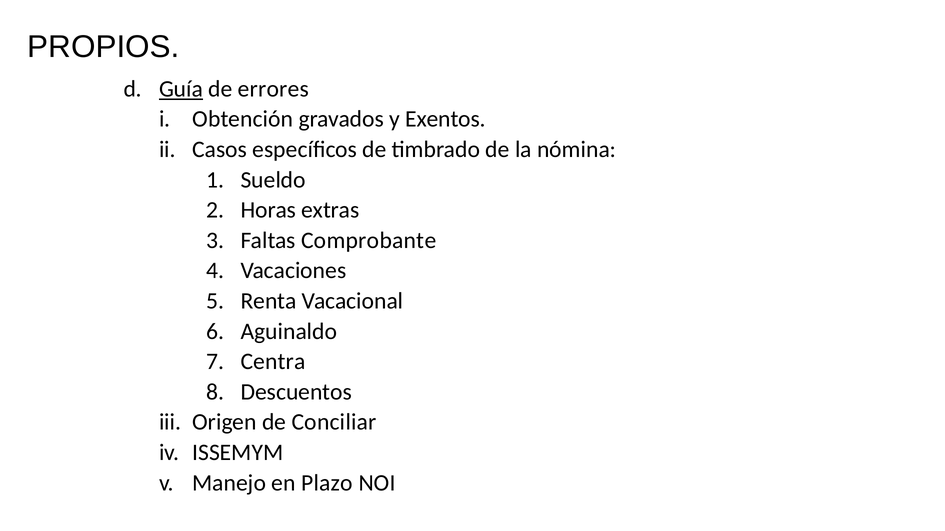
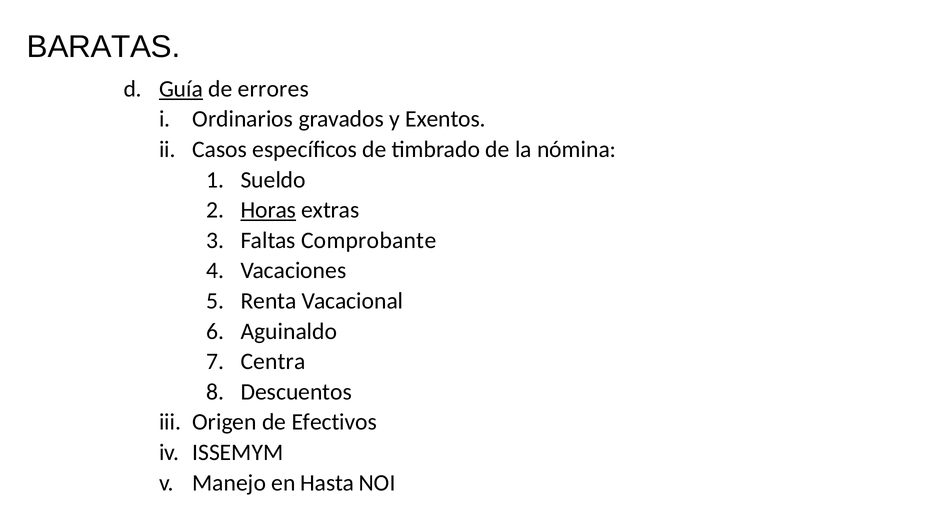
PROPIOS: PROPIOS -> BARATAS (104, 47)
Obtención: Obtención -> Ordinarios (243, 119)
Horas underline: none -> present (268, 210)
Conciliar: Conciliar -> Efectivos (334, 423)
Plazo: Plazo -> Hasta (327, 483)
